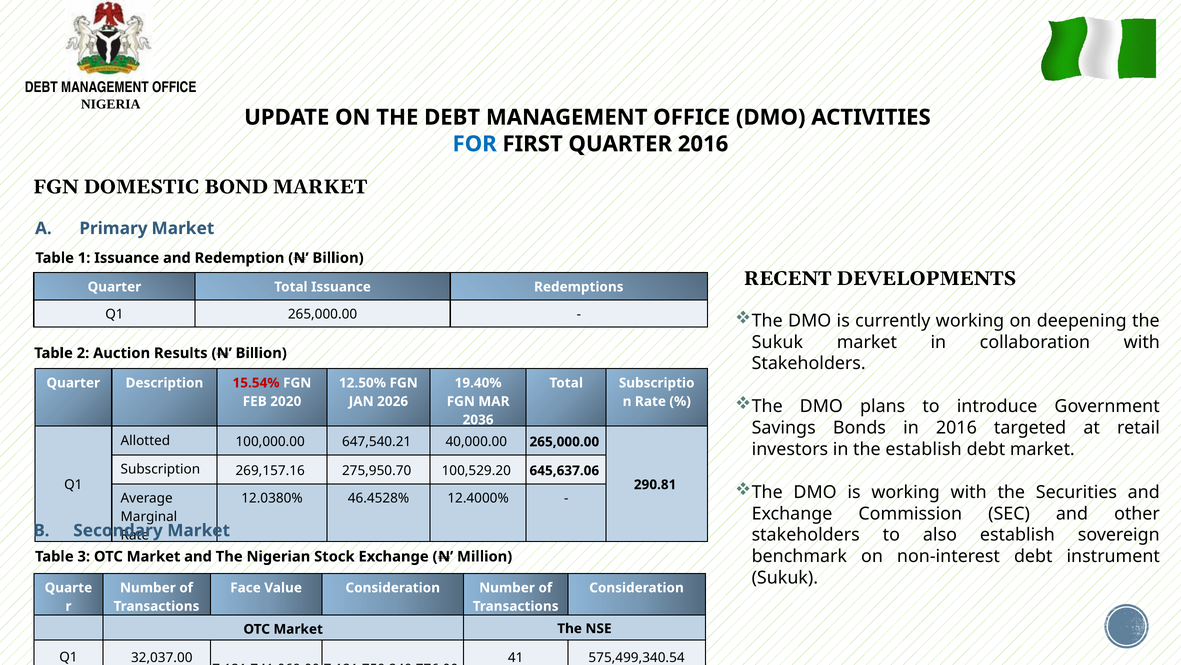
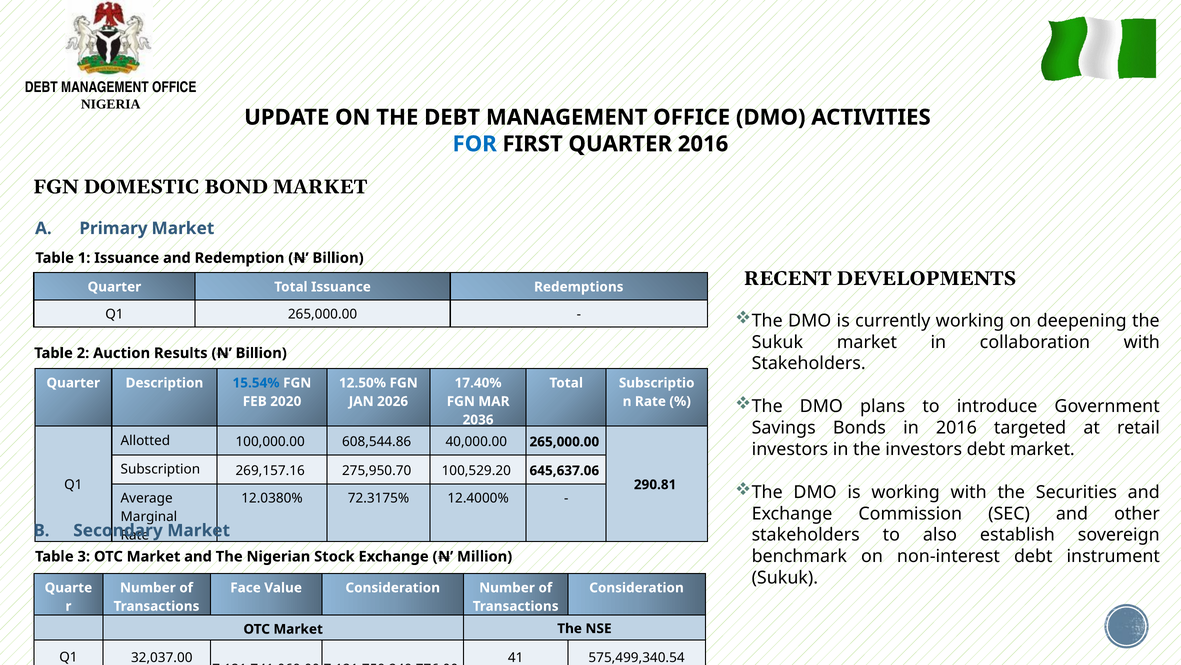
15.54% colour: red -> blue (256, 383)
19.40%: 19.40% -> 17.40% (478, 383)
647,540.21: 647,540.21 -> 608,544.86 (377, 441)
the establish: establish -> investors (924, 449)
46.4528%: 46.4528% -> 72.3175% (378, 498)
